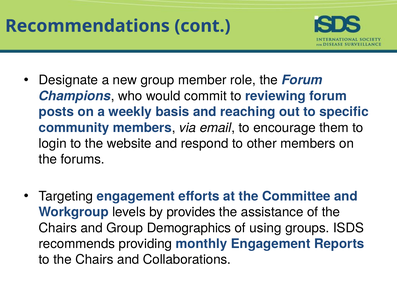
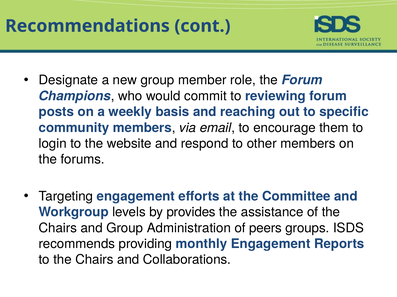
Demographics: Demographics -> Administration (189, 229)
using: using -> peers (266, 229)
